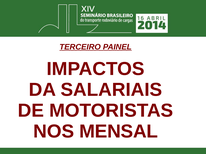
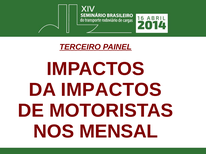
DA SALARIAIS: SALARIAIS -> IMPACTOS (111, 90)
